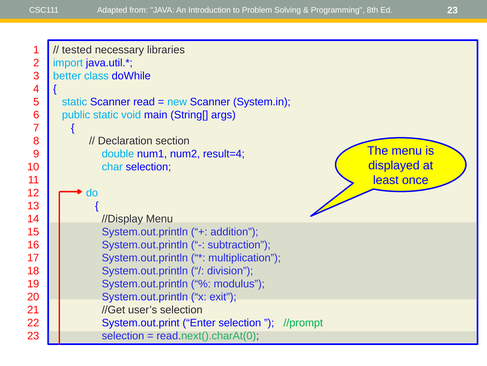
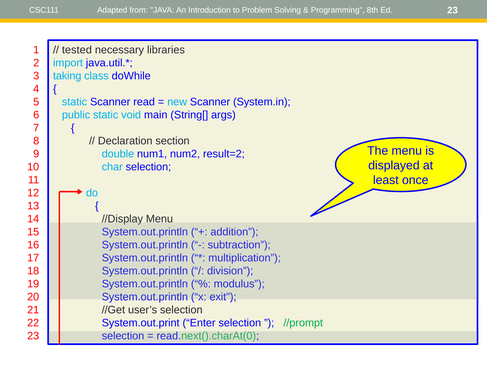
better: better -> taking (67, 76)
result=4: result=4 -> result=2 (224, 154)
